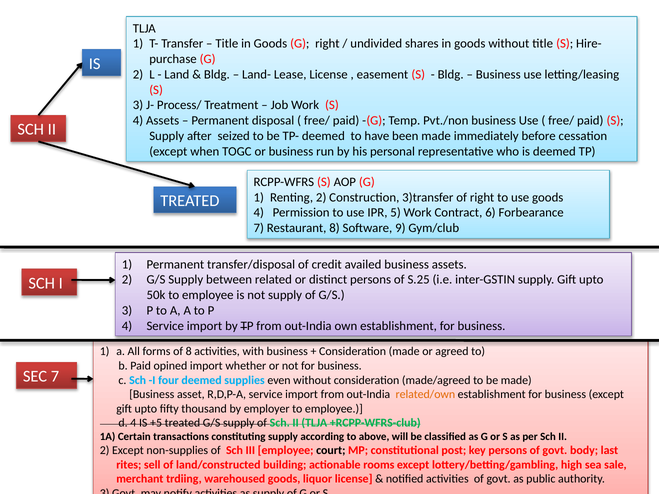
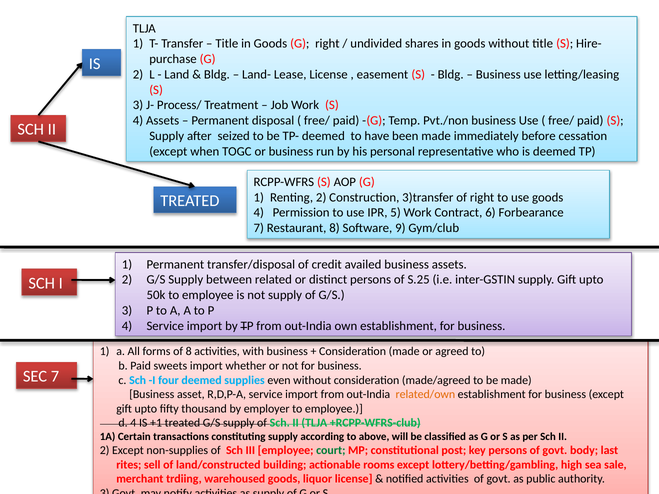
opined: opined -> sweets (170, 366)
+5: +5 -> +1 (156, 423)
court colour: black -> green (331, 451)
